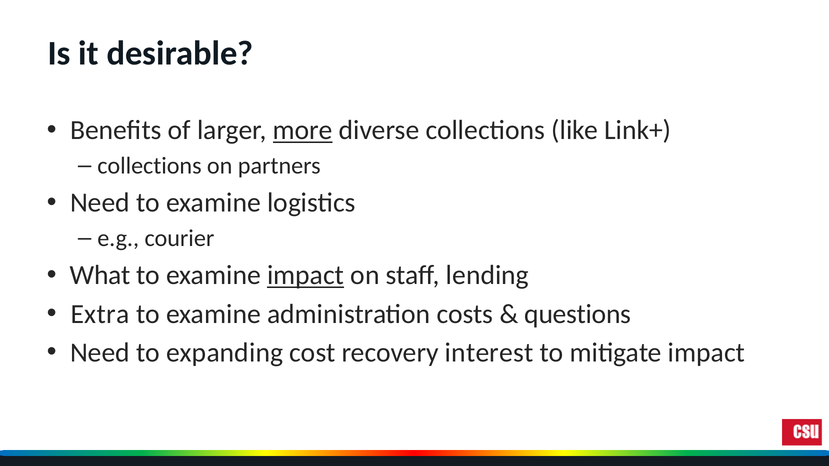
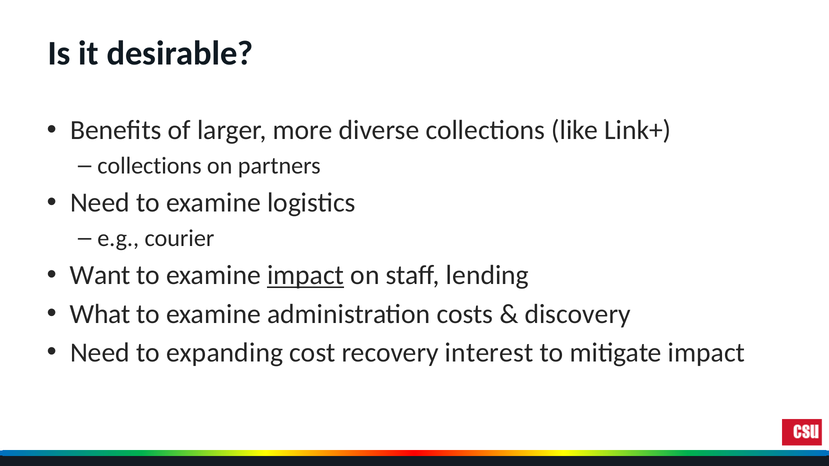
more underline: present -> none (303, 130)
What: What -> Want (100, 276)
Extra: Extra -> What (100, 314)
questions: questions -> discovery (578, 314)
